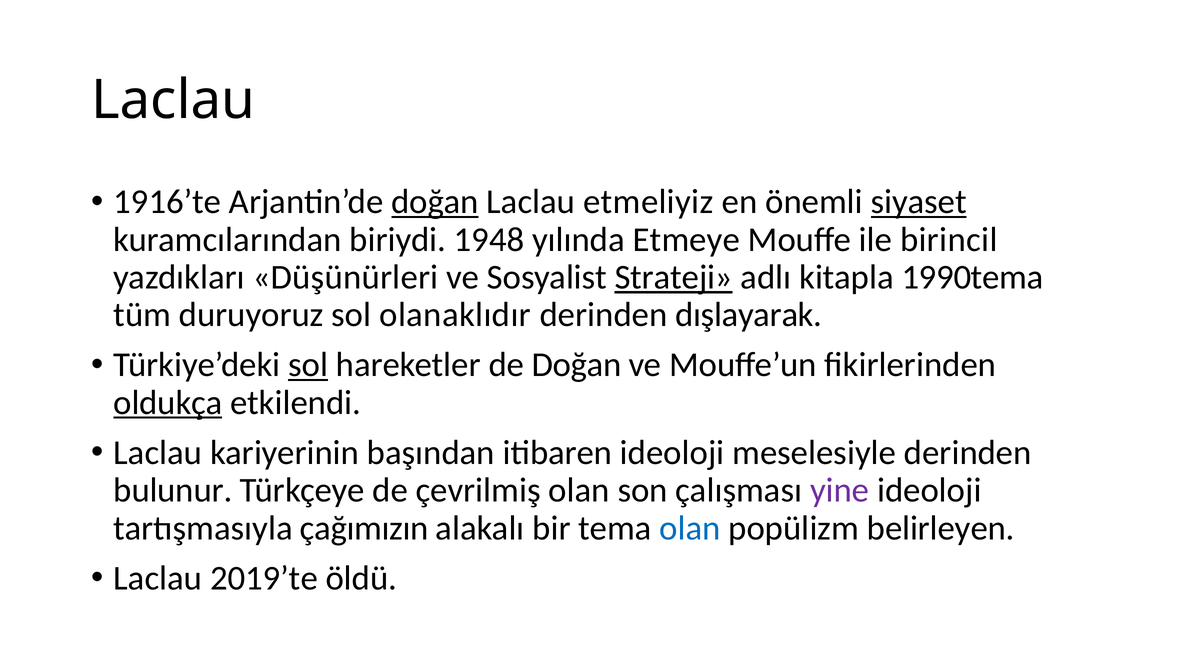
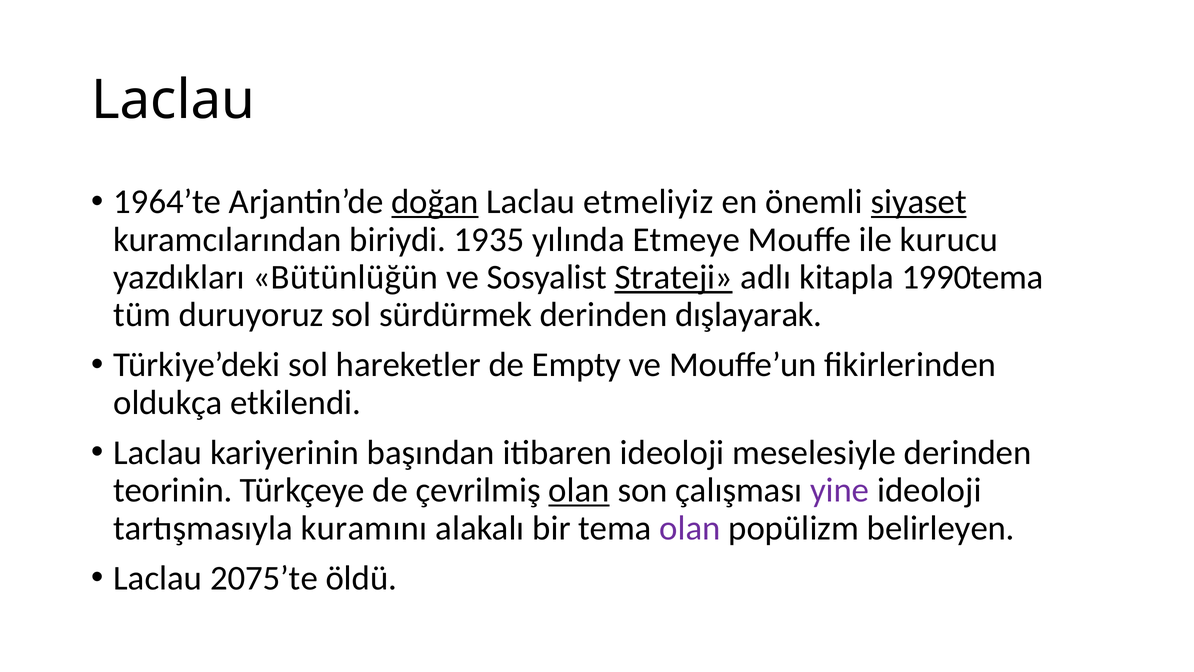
1916’te: 1916’te -> 1964’te (167, 202)
1948: 1948 -> 1935 (489, 239)
birincil: birincil -> kurucu (949, 239)
Düşünürleri: Düşünürleri -> Bütünlüğün (345, 277)
olanaklıdır: olanaklıdır -> sürdürmek (455, 315)
sol underline: present -> none (308, 365)
de Doğan: Doğan -> Empty (577, 365)
oldukça underline: present -> none (168, 402)
bulunur: bulunur -> teorinin (173, 490)
olan underline: none -> present (579, 490)
çağımızın: çağımızın -> kuramını (364, 528)
olan colour: blue -> purple (690, 528)
2019’te: 2019’te -> 2075’te (264, 578)
